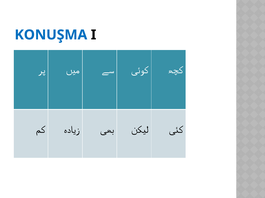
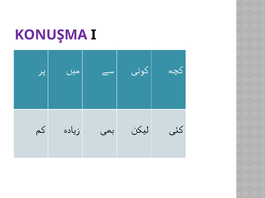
KONUŞMA colour: blue -> purple (51, 35)
